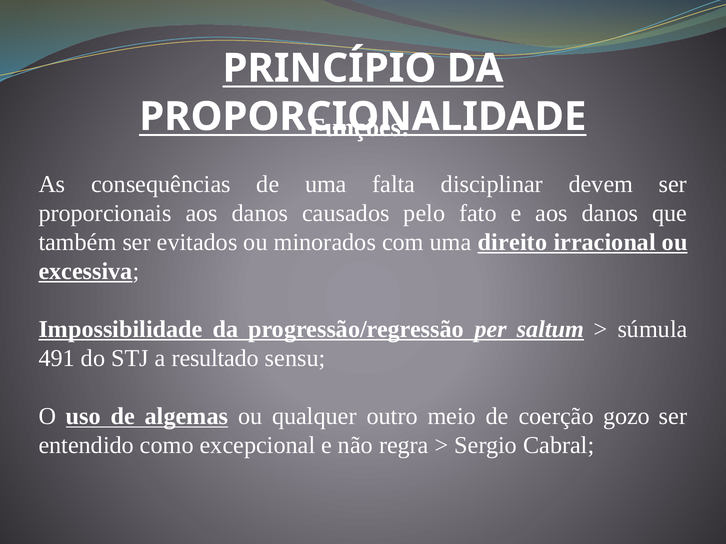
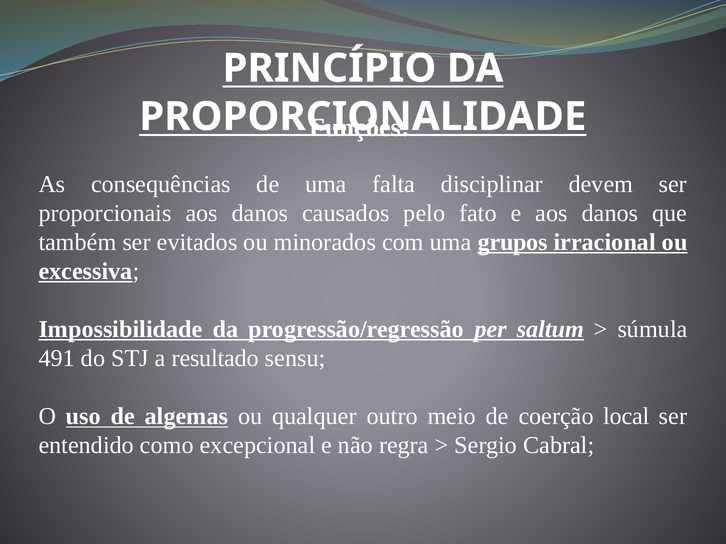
direito: direito -> grupos (513, 242)
gozo: gozo -> local (626, 417)
